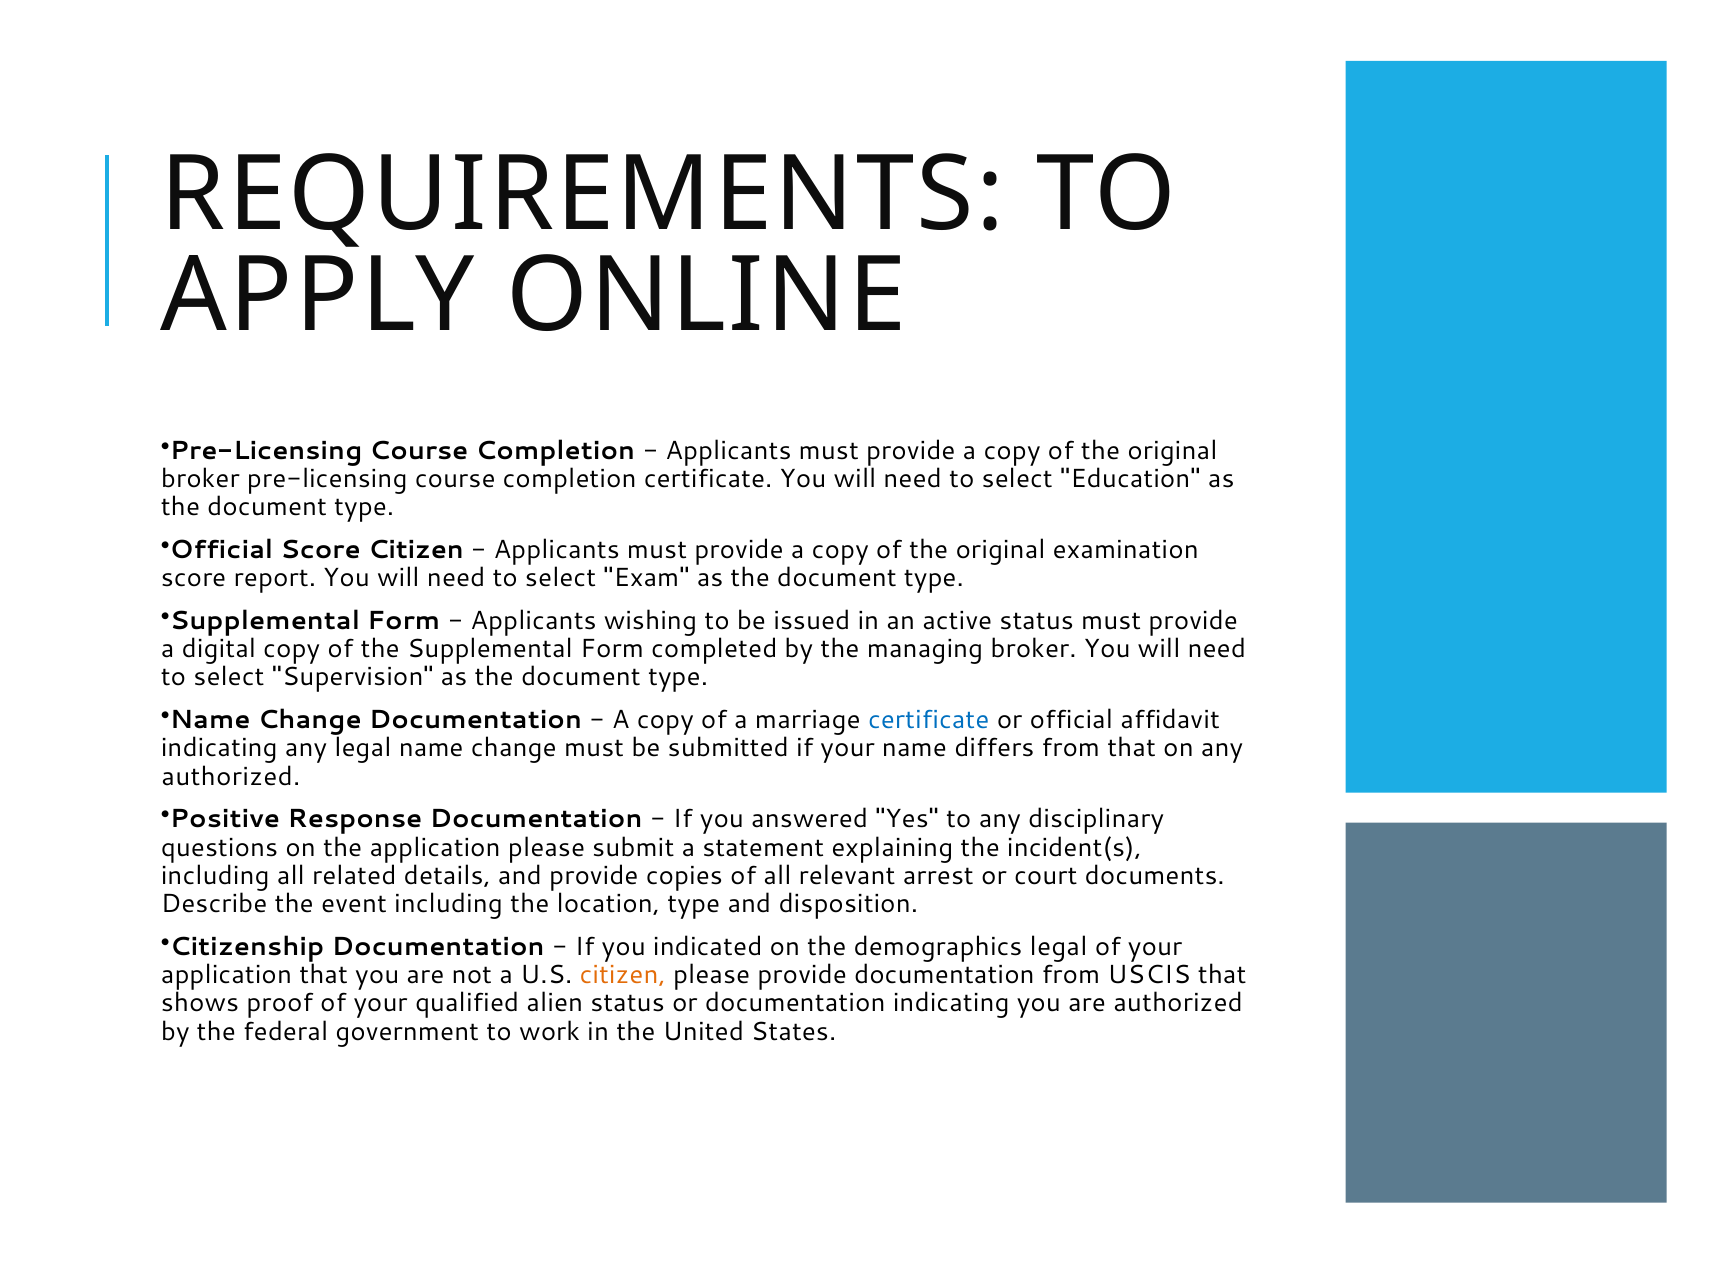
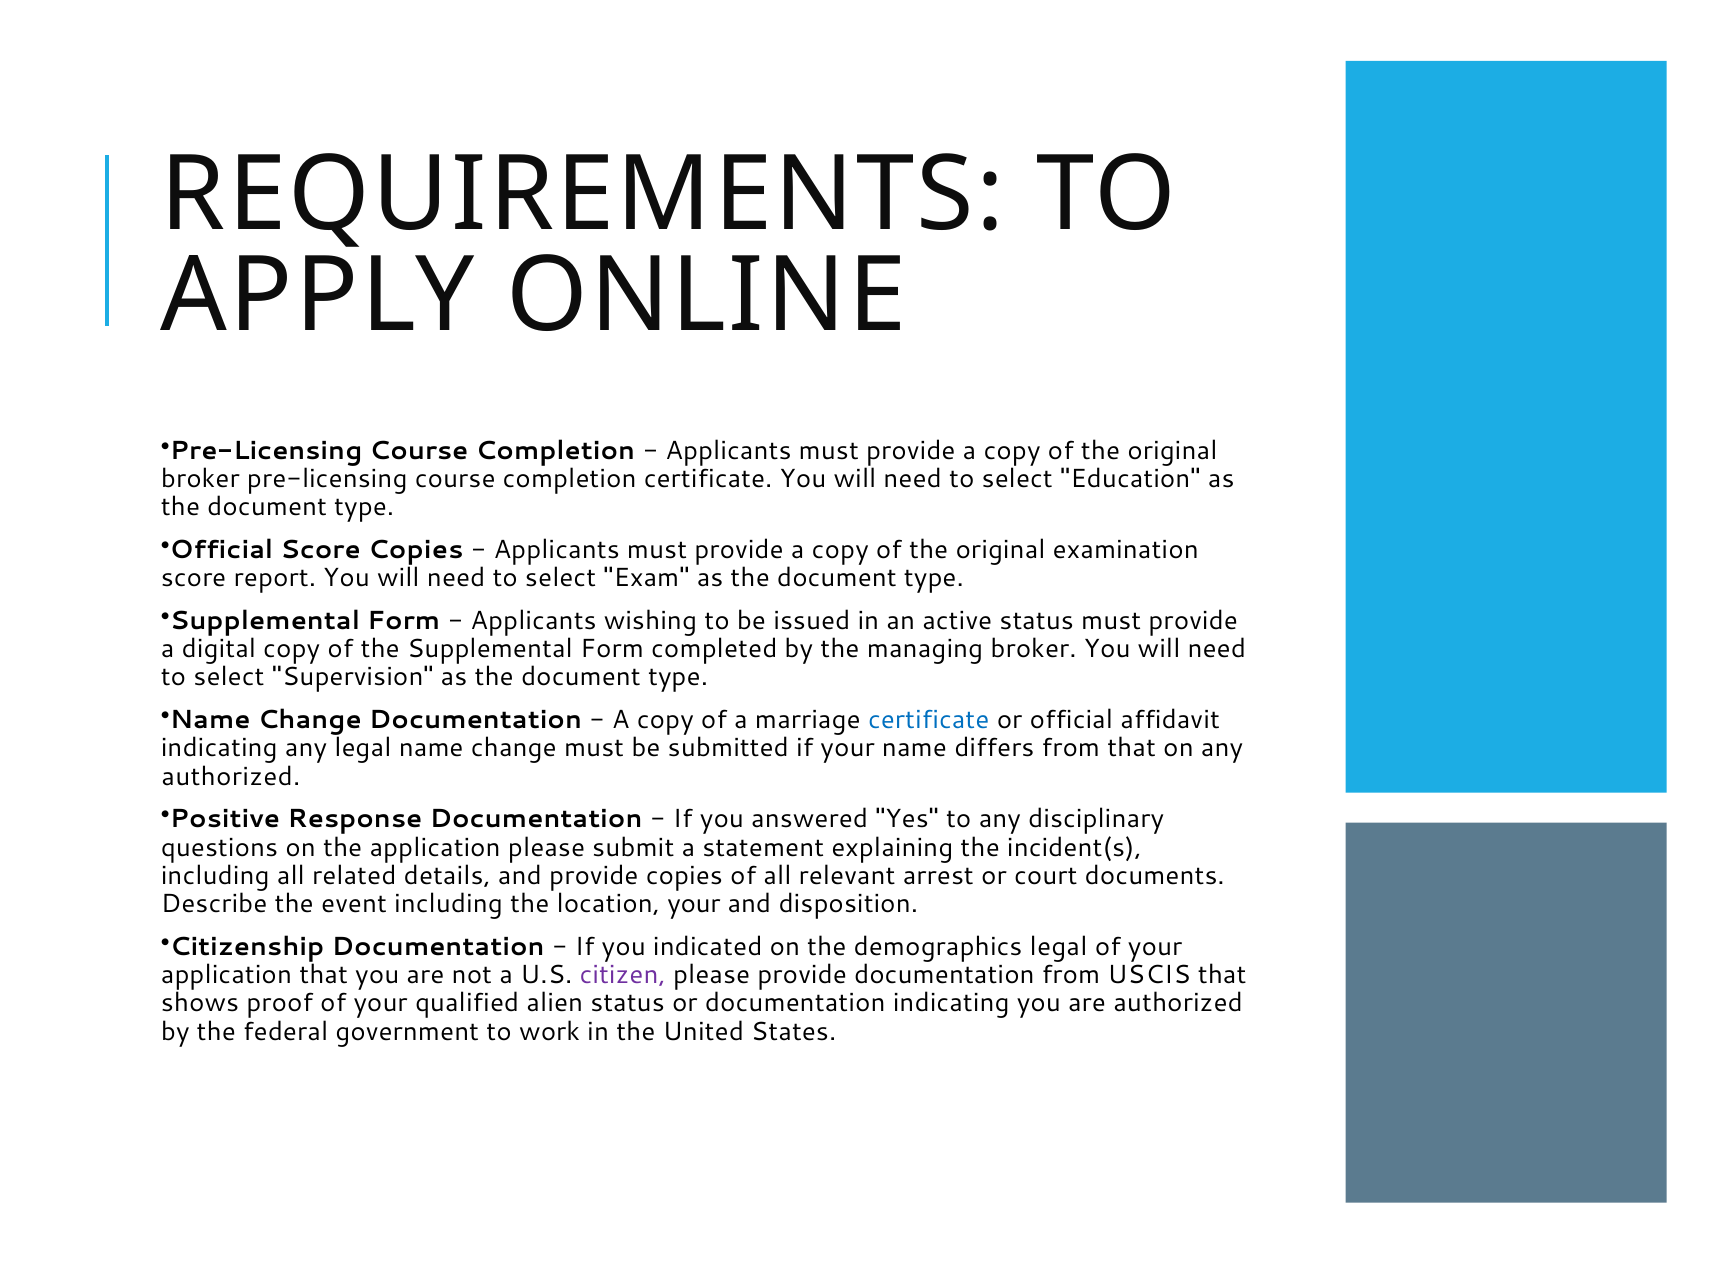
Score Citizen: Citizen -> Copies (416, 550)
location type: type -> your (694, 904)
citizen colour: orange -> purple (623, 975)
